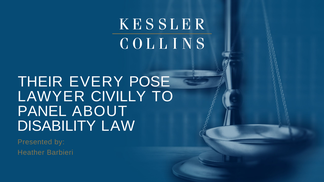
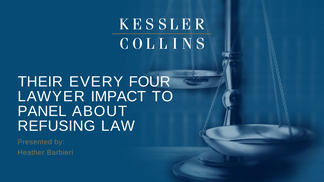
POSE: POSE -> FOUR (150, 82)
CIVILLY: CIVILLY -> IMPACT (119, 97)
DISABILITY: DISABILITY -> REFUSING (57, 126)
